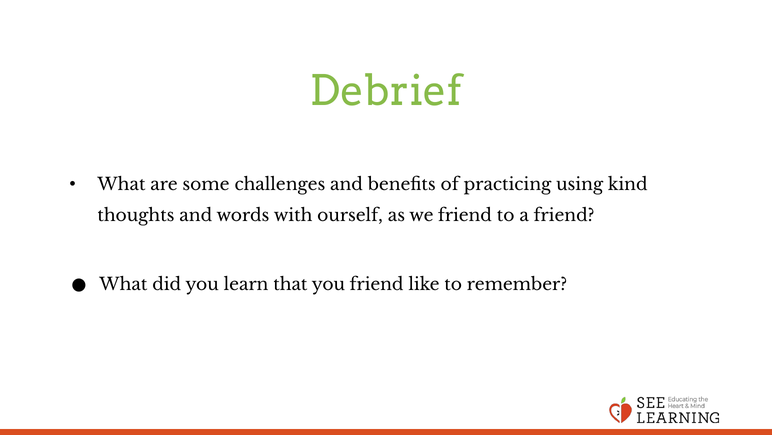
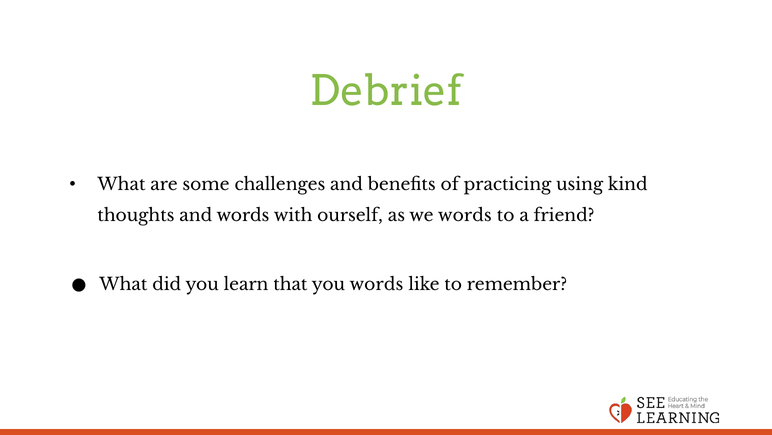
we friend: friend -> words (465, 215)
you friend: friend -> words (376, 284)
